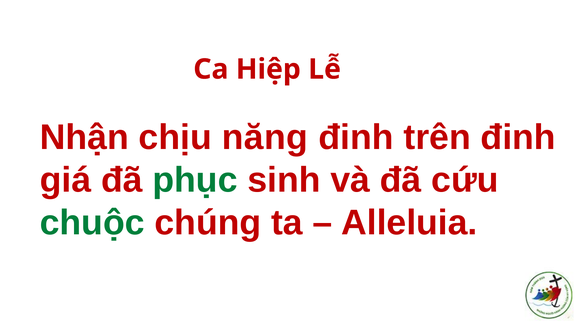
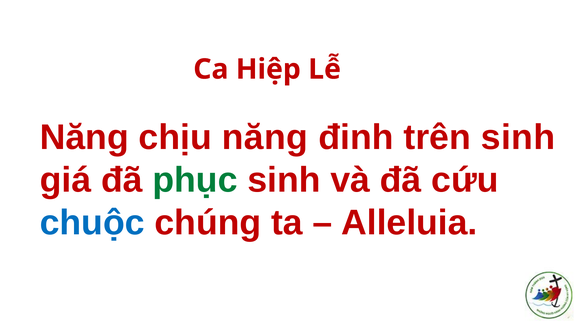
Nhận: Nhận -> Năng (84, 137)
trên đinh: đinh -> sinh (518, 137)
chuộc colour: green -> blue (92, 223)
